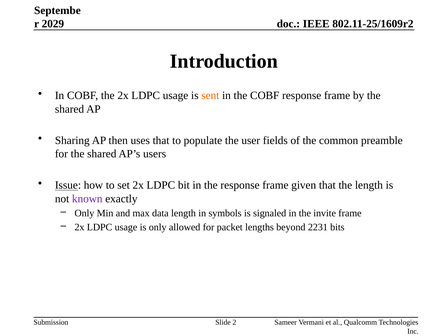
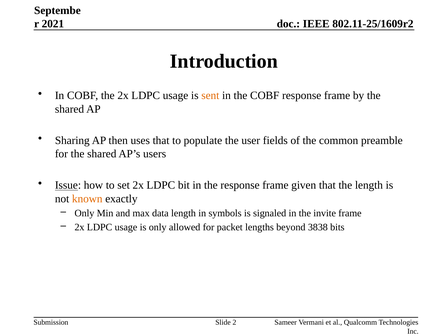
2029: 2029 -> 2021 (53, 24)
known colour: purple -> orange (87, 199)
2231: 2231 -> 3838 (318, 227)
